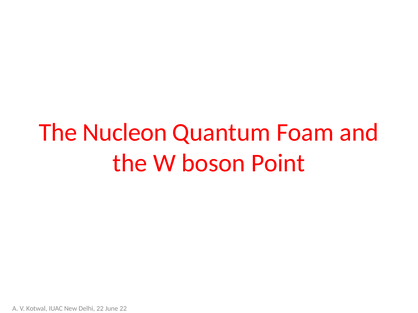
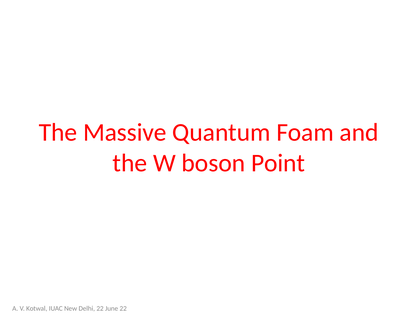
Nucleon: Nucleon -> Massive (125, 133)
